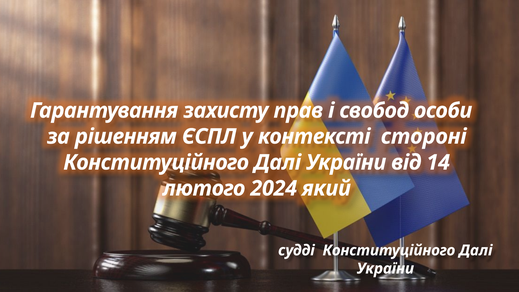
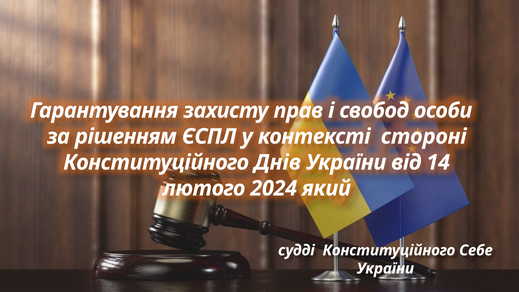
Далі: Далі -> Днів (277, 162)
судді Конституційного Далі: Далі -> Себе (476, 250)
